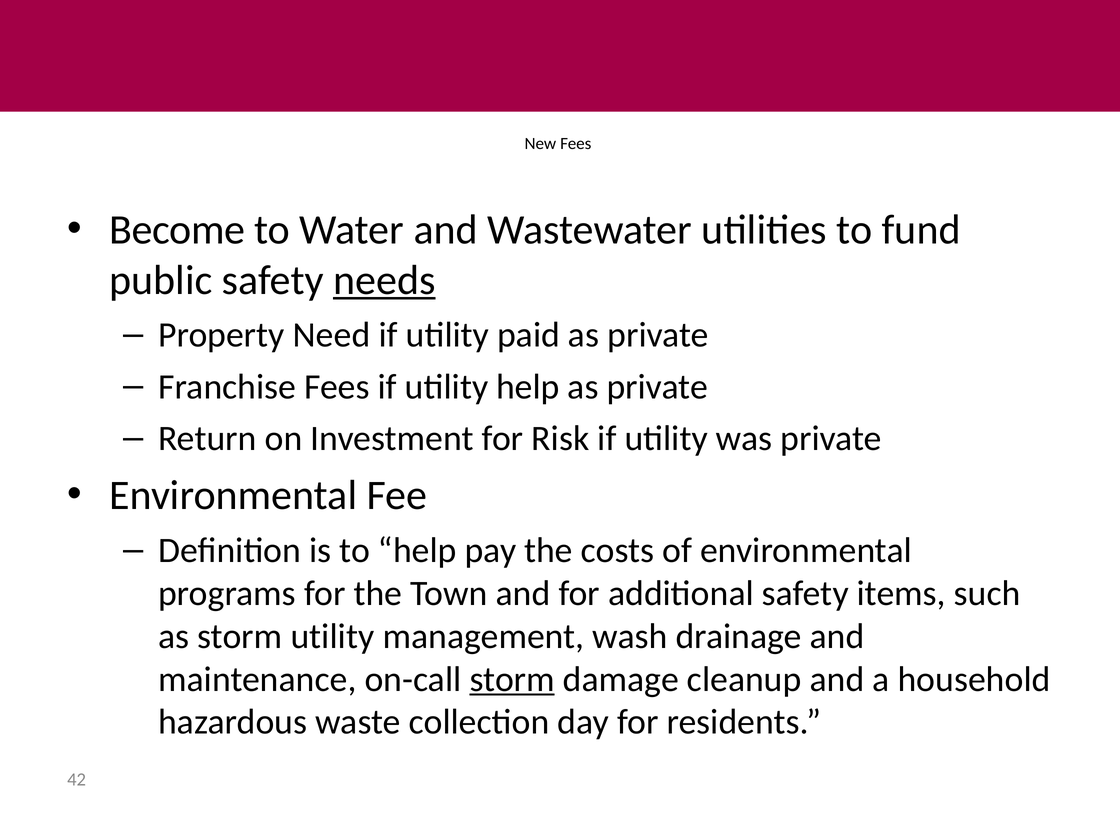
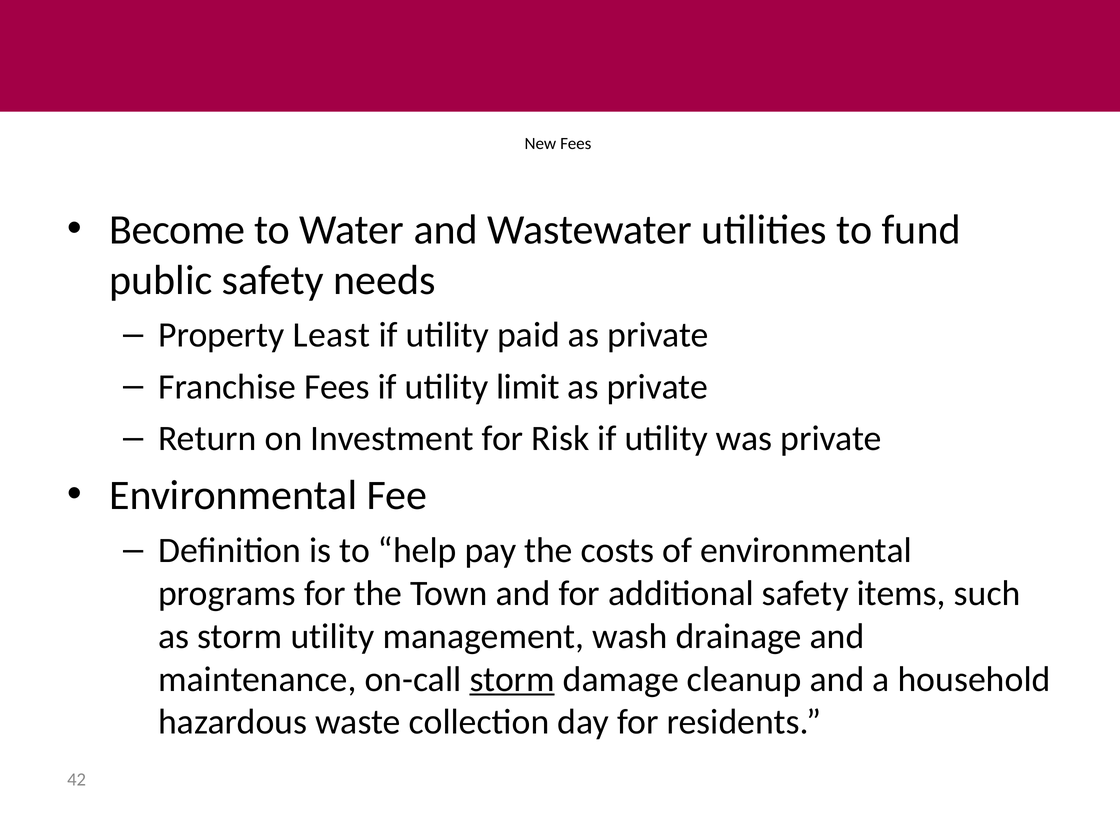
needs underline: present -> none (384, 280)
Need: Need -> Least (331, 335)
utility help: help -> limit (528, 387)
